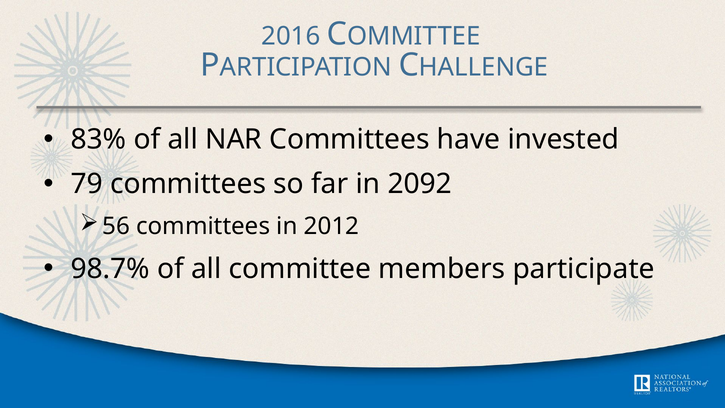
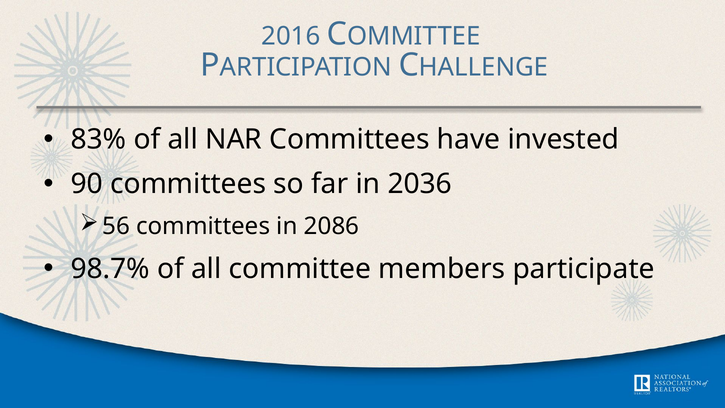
79: 79 -> 90 (87, 184)
2092: 2092 -> 2036 (420, 184)
2012: 2012 -> 2086 (332, 226)
